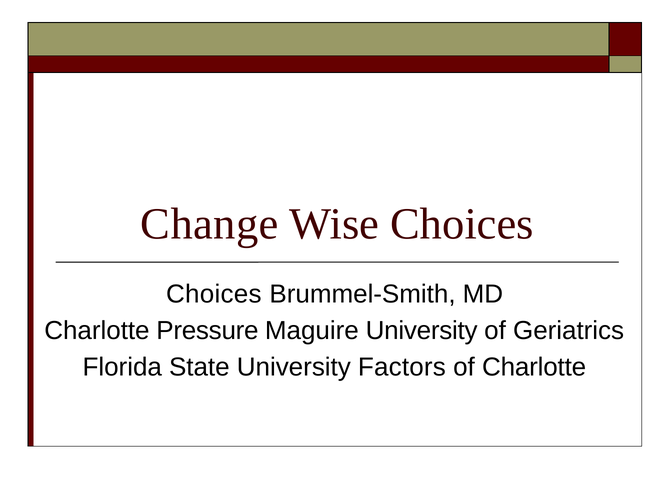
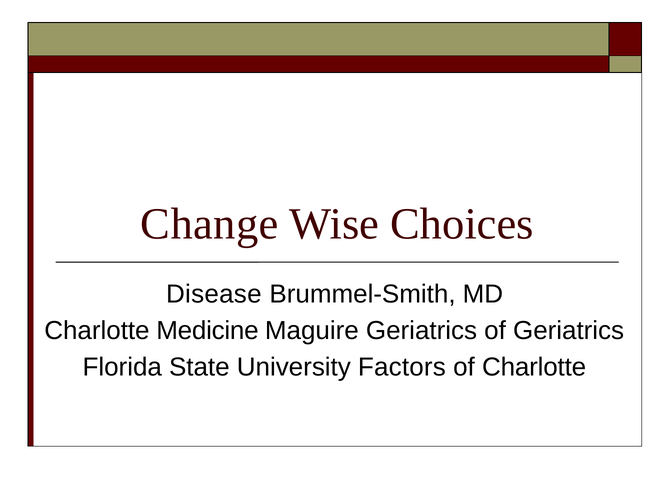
Choices: Choices -> Disease (214, 294)
Pressure: Pressure -> Medicine (207, 330)
Maguire University: University -> Geriatrics (422, 330)
